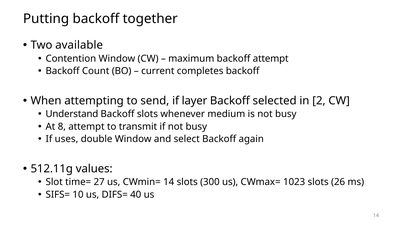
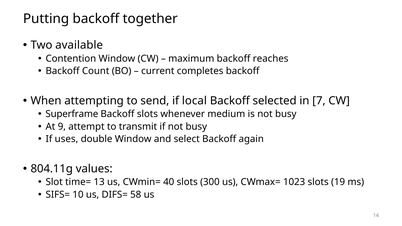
backoff attempt: attempt -> reaches (271, 59)
layer: layer -> local (194, 101)
2: 2 -> 7 (319, 101)
Understand: Understand -> Superframe (72, 114)
8: 8 -> 9 (62, 127)
512.11g: 512.11g -> 804.11g (52, 169)
27: 27 -> 13 (99, 182)
CWmin= 14: 14 -> 40 (169, 182)
26: 26 -> 19 (338, 182)
40: 40 -> 58 (136, 195)
